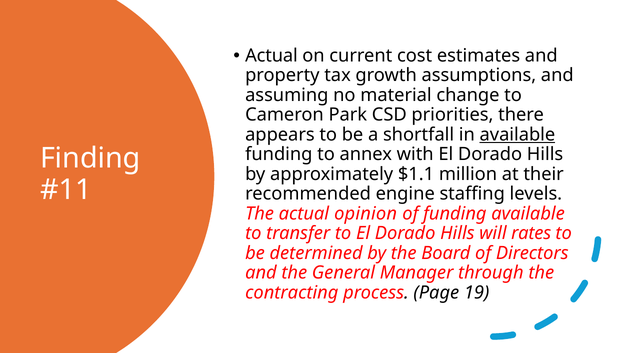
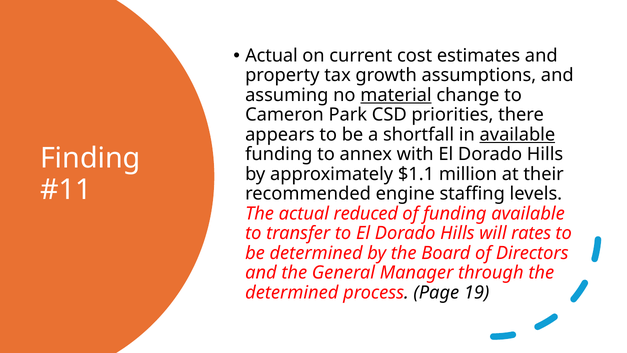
material underline: none -> present (396, 95)
opinion: opinion -> reduced (366, 213)
contracting: contracting -> determined (292, 292)
